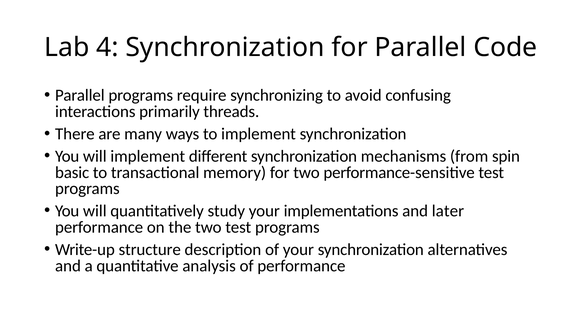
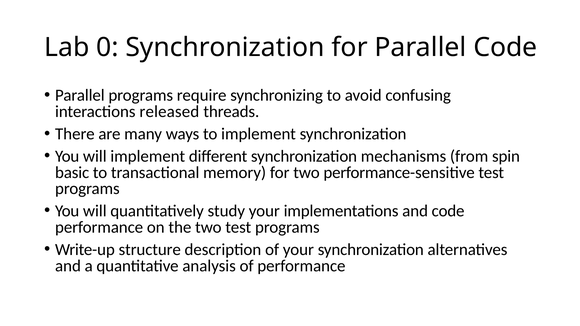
4: 4 -> 0 (107, 47)
primarily: primarily -> released (169, 112)
and later: later -> code (448, 211)
